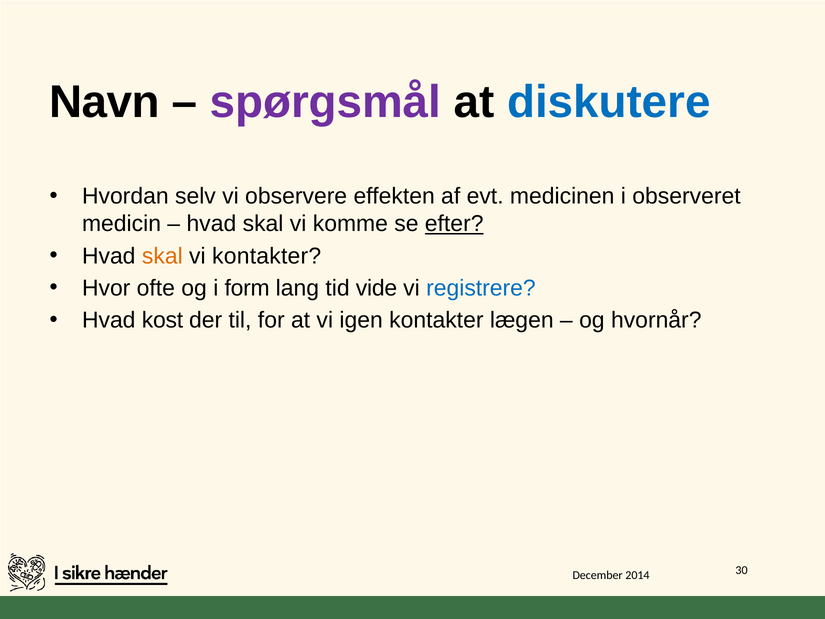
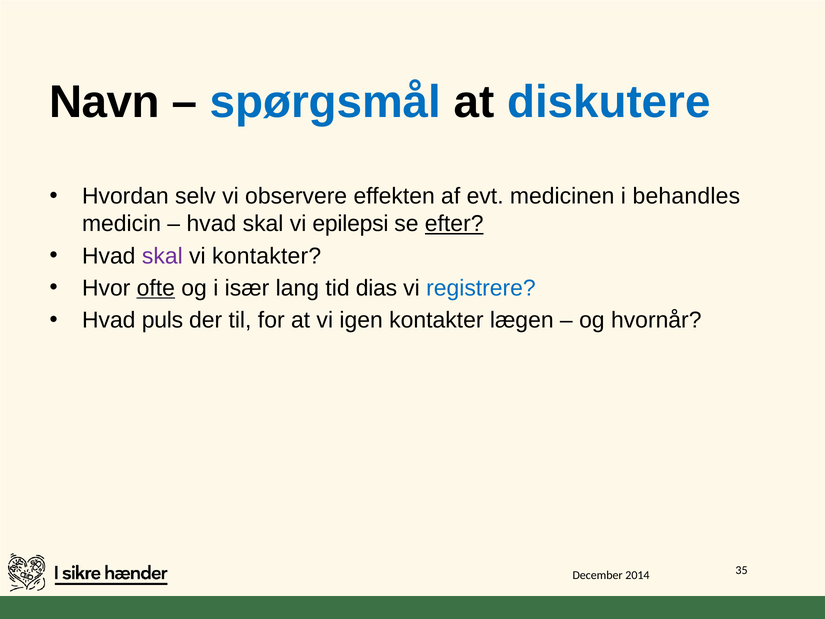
spørgsmål colour: purple -> blue (325, 102)
observeret: observeret -> behandles (686, 196)
komme: komme -> epilepsi (350, 224)
skal colour: orange -> purple (162, 256)
ofte underline: none -> present (156, 288)
form: form -> især (247, 288)
vide: vide -> dias (377, 288)
kost: kost -> puls (162, 320)
30: 30 -> 35 (742, 570)
